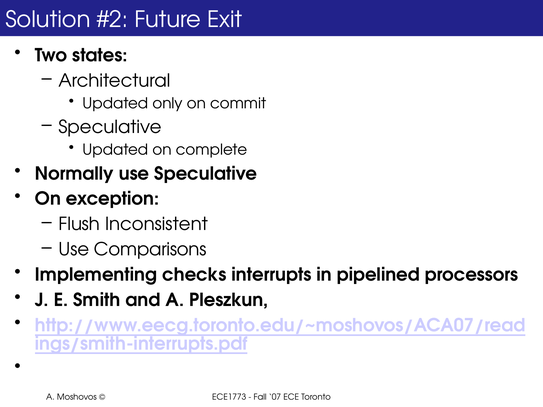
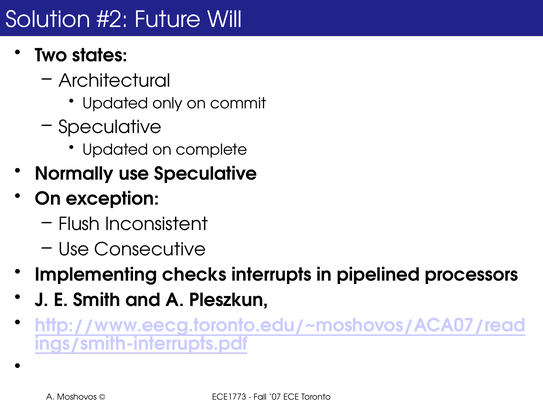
Exit: Exit -> Will (225, 20)
Comparisons: Comparisons -> Consecutive (150, 250)
